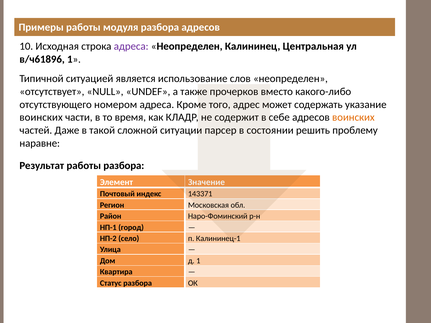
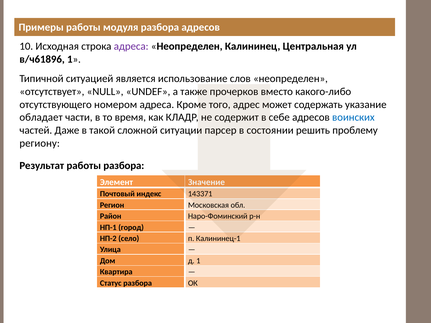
воинских: воинских -> обладает (41, 117)
воинских colour: orange -> blue (353, 117)
наравне: наравне -> региону (40, 143)
